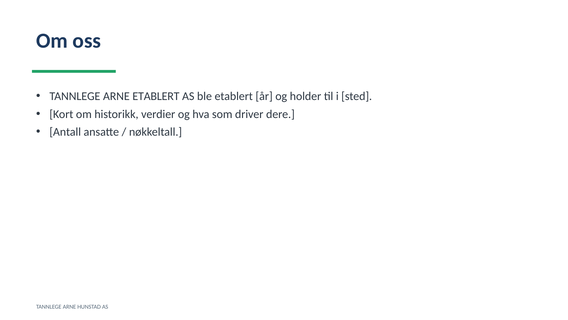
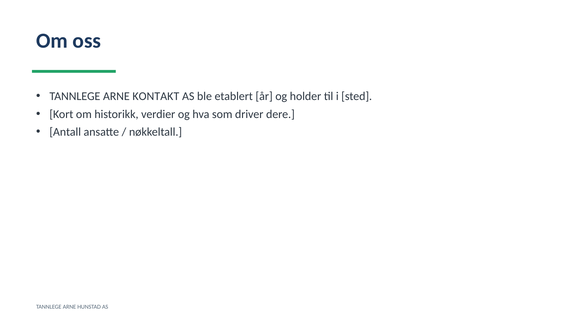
ARNE ETABLERT: ETABLERT -> KONTAKT (156, 96)
